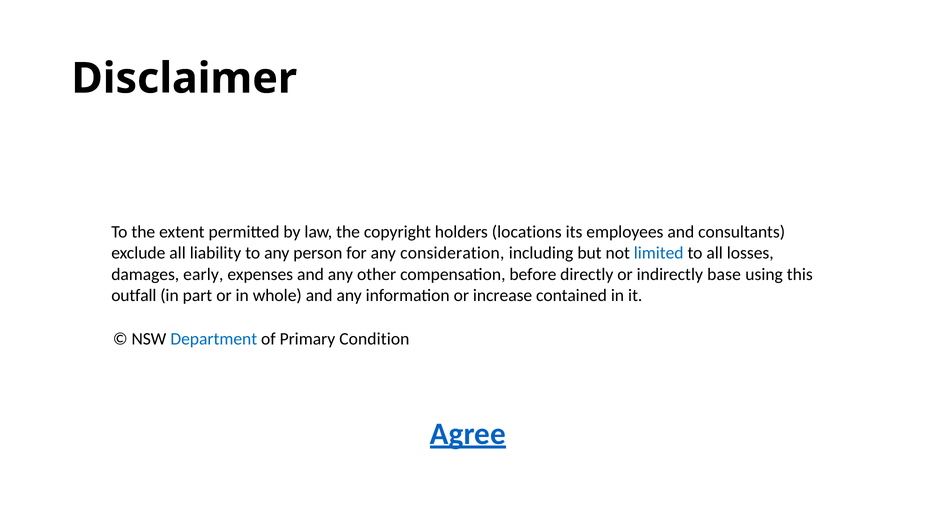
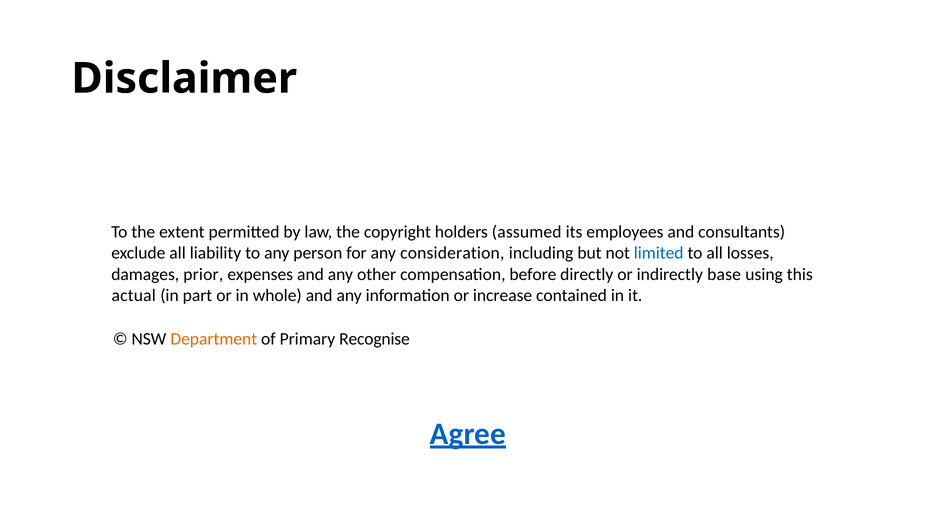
locations: locations -> assumed (527, 232)
early: early -> prior (203, 274)
outfall: outfall -> actual (134, 296)
Department colour: blue -> orange (214, 339)
Condition: Condition -> Recognise (374, 339)
